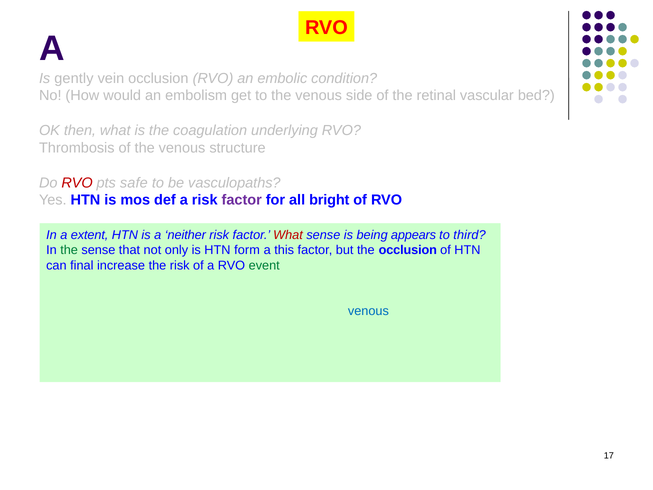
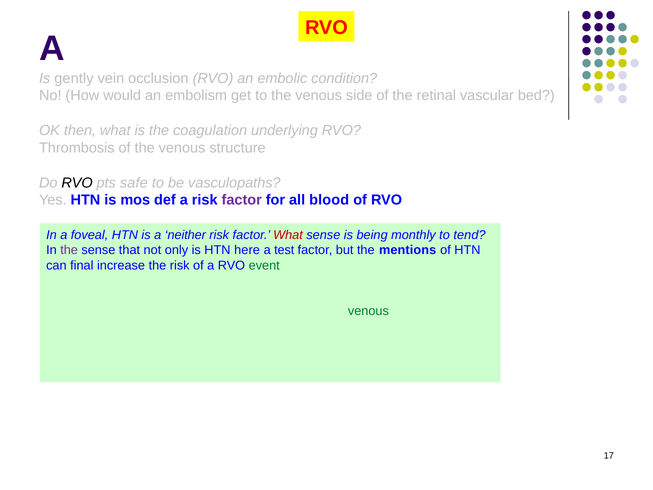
RVO colour: red -> black (77, 183)
bright: bright -> blood (329, 200)
extent: extent -> foveal (90, 235)
appears: appears -> monthly (413, 235)
third: third -> tend (470, 235)
the colour: green -> purple (69, 250)
form: form -> here (247, 250)
a this: this -> test (284, 250)
the occlusion: occlusion -> mentions (408, 250)
venous colour: blue -> green (368, 311)
